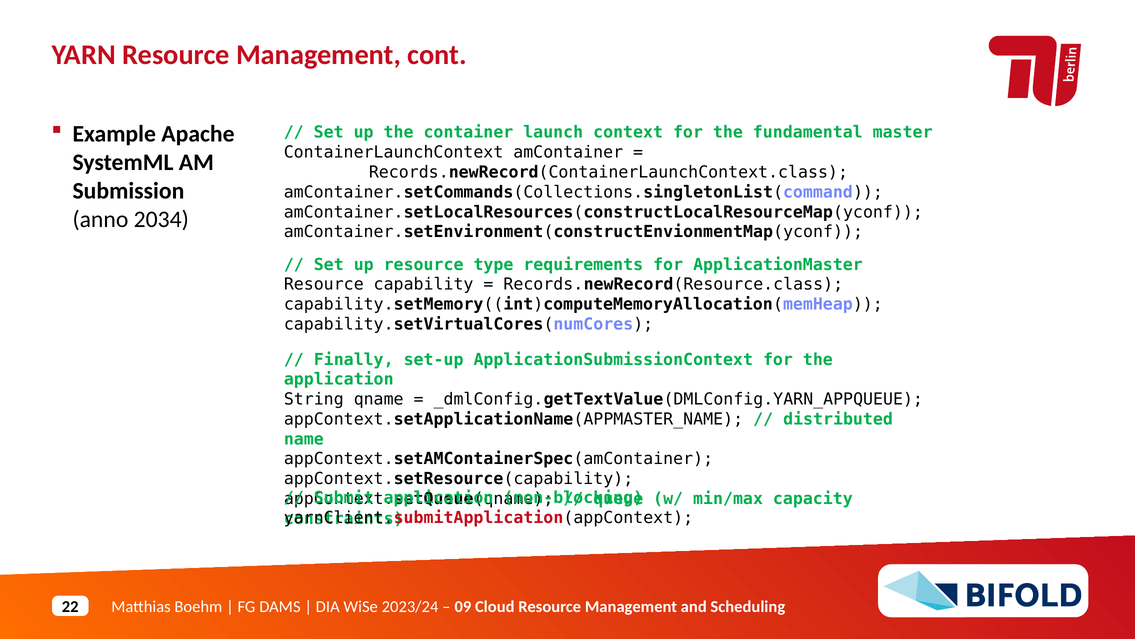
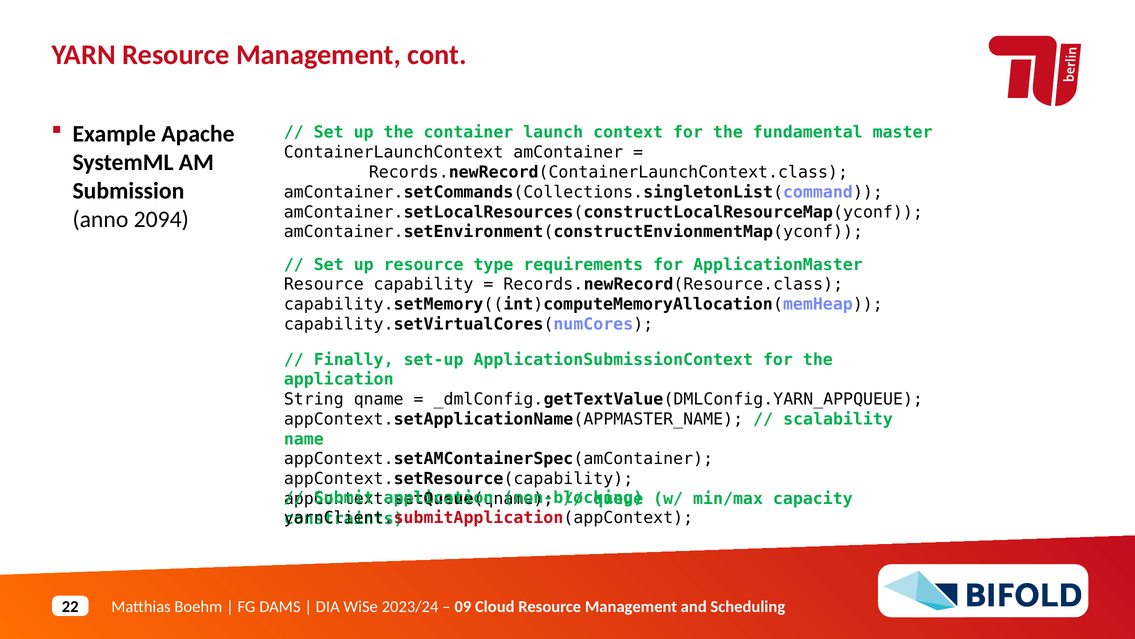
2034: 2034 -> 2094 (161, 219)
distributed: distributed -> scalability (838, 419)
